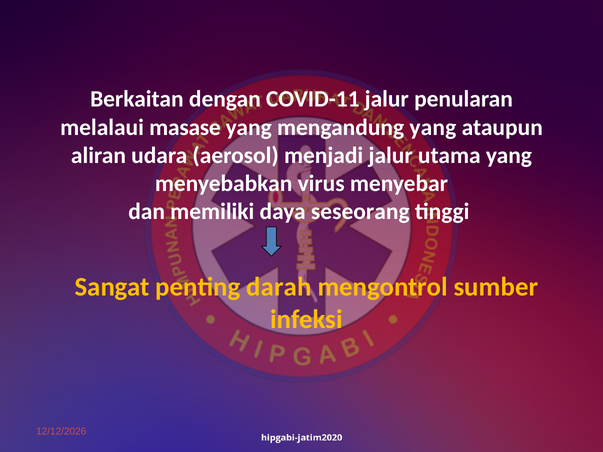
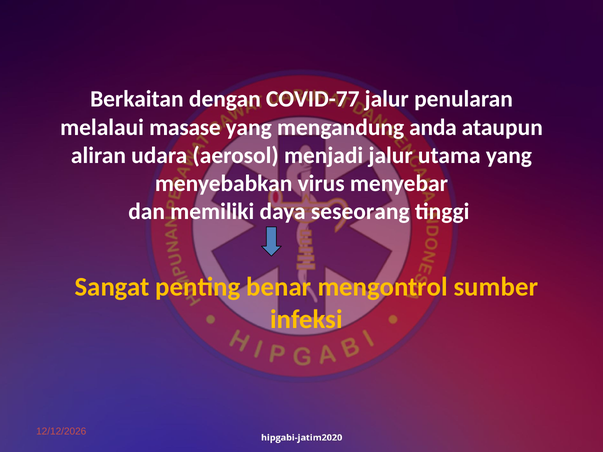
COVID-11: COVID-11 -> COVID-77 (313, 99)
mengandung yang: yang -> anda (433, 127)
darah: darah -> benar (279, 287)
